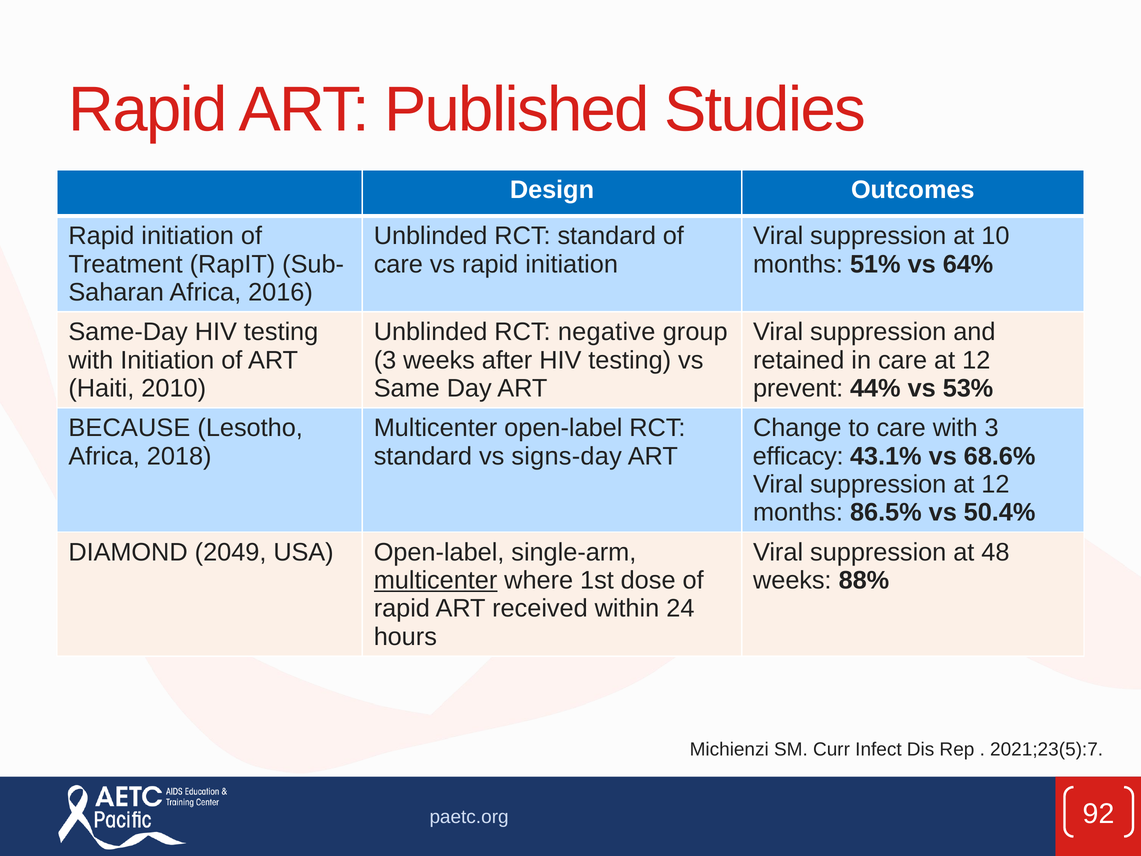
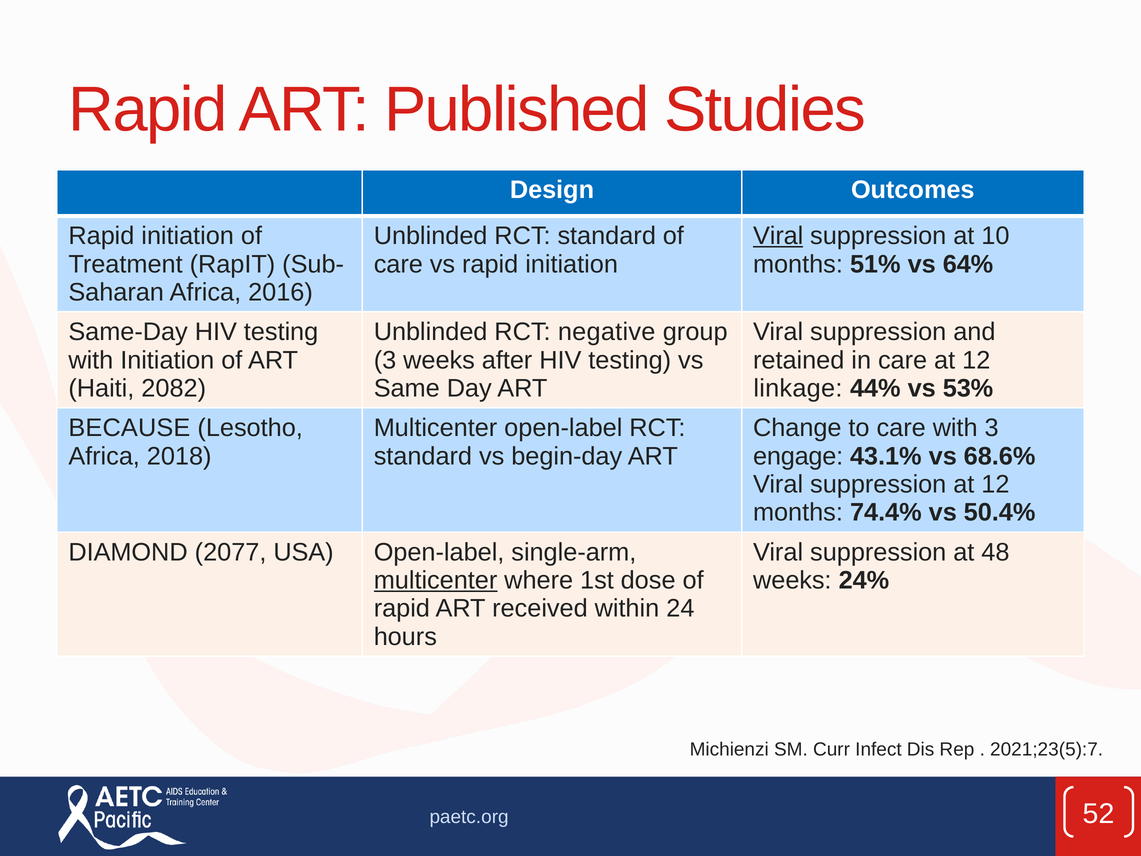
Viral underline: none -> present (778, 236)
2010: 2010 -> 2082 (174, 388)
prevent: prevent -> linkage (798, 388)
signs-day: signs-day -> begin-day (567, 456)
efficacy: efficacy -> engage (798, 456)
86.5%: 86.5% -> 74.4% (886, 512)
2049: 2049 -> 2077 (231, 552)
88%: 88% -> 24% (864, 580)
92: 92 -> 52 (1099, 814)
